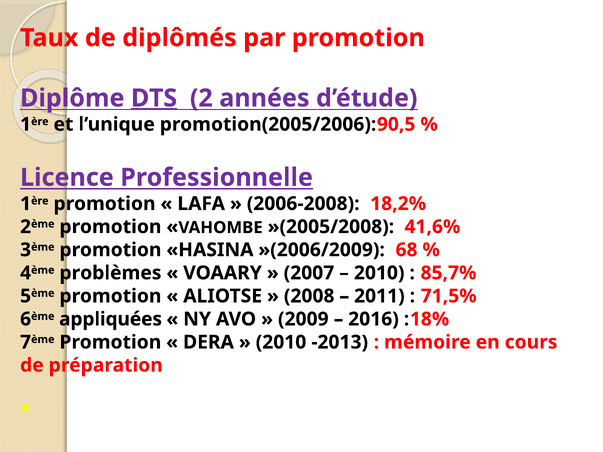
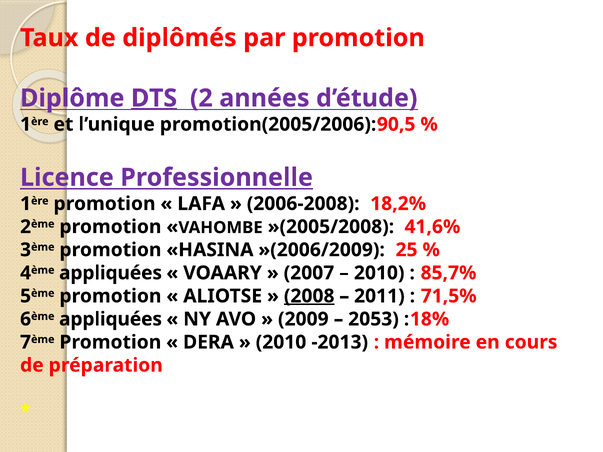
68: 68 -> 25 (407, 250)
4ème problèmes: problèmes -> appliquées (111, 273)
2008 underline: none -> present (309, 296)
2016: 2016 -> 2053 (373, 319)
